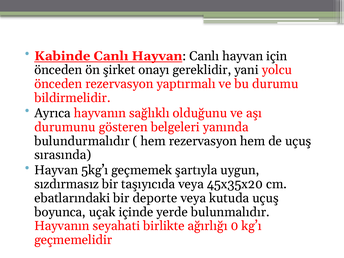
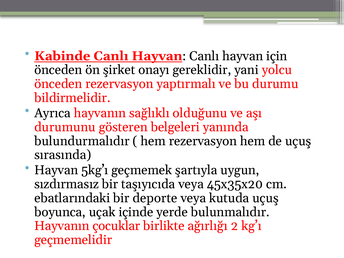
seyahati: seyahati -> çocuklar (116, 226)
0: 0 -> 2 (234, 226)
